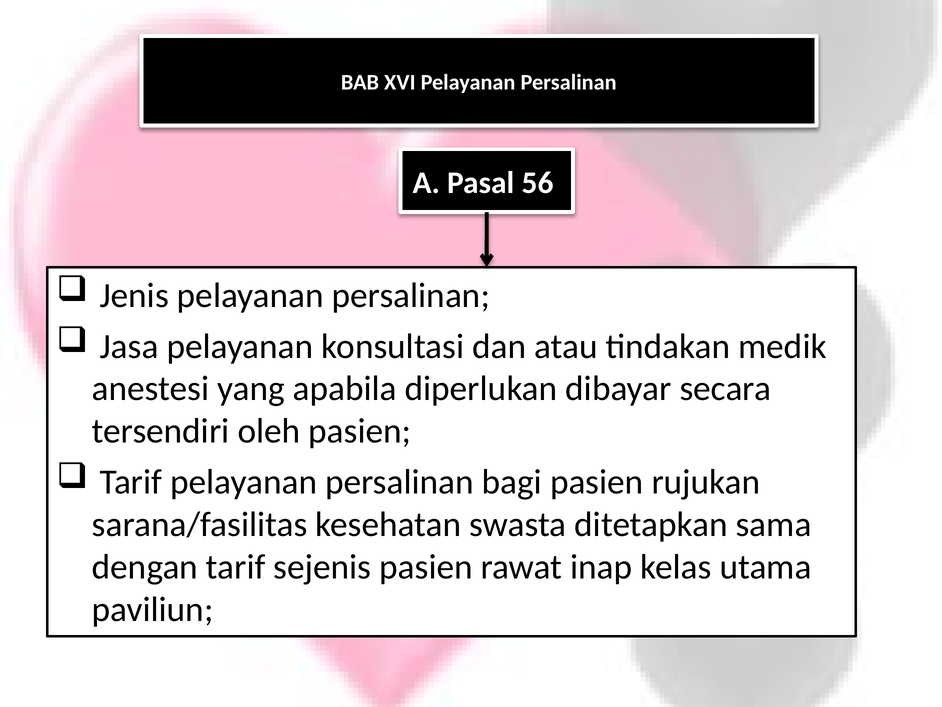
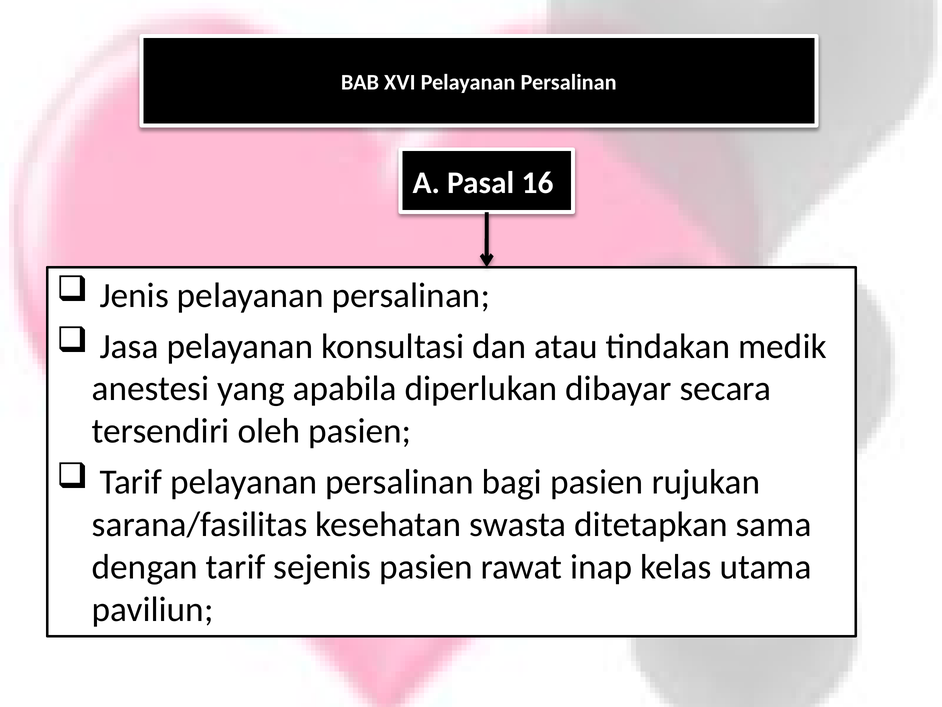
56: 56 -> 16 (538, 183)
